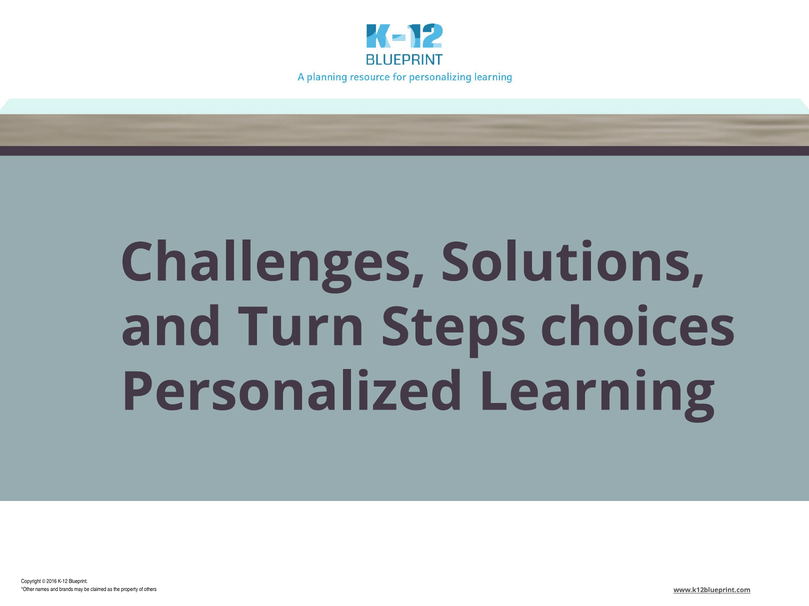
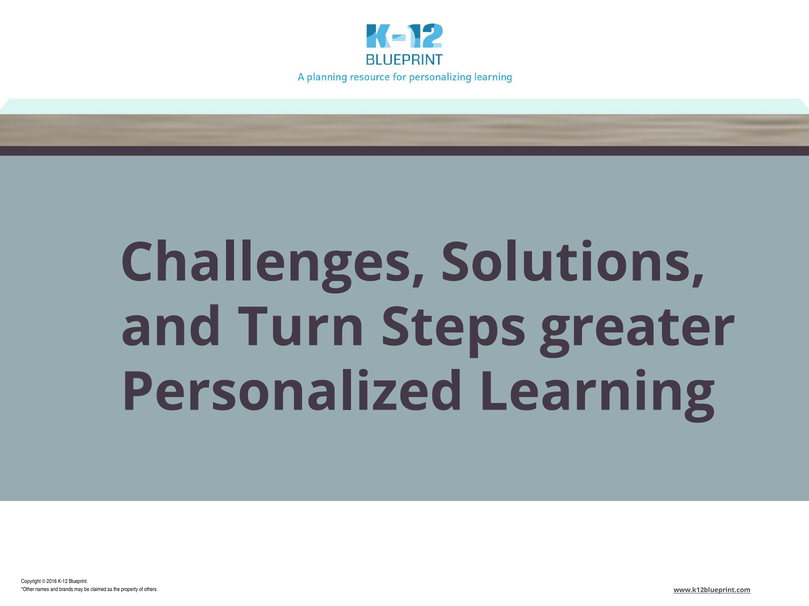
choices: choices -> greater (638, 328)
